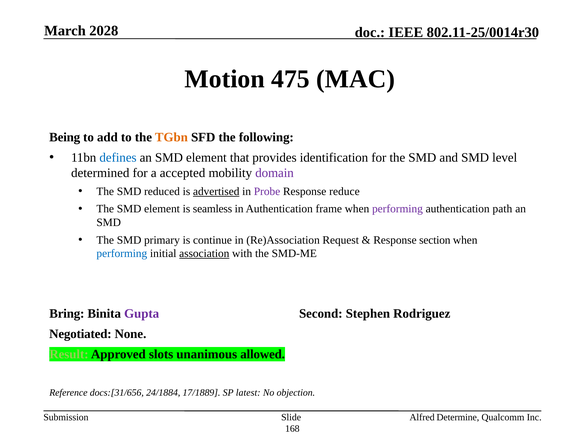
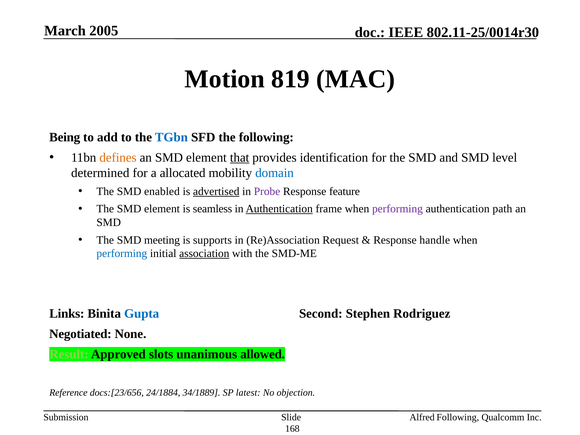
2028: 2028 -> 2005 (104, 31)
475: 475 -> 819 (291, 79)
TGbn colour: orange -> blue (171, 137)
defines colour: blue -> orange (118, 158)
that underline: none -> present (240, 158)
accepted: accepted -> allocated (183, 173)
domain colour: purple -> blue (275, 173)
reduced: reduced -> enabled (162, 191)
reduce: reduce -> feature (345, 191)
Authentication underline: none -> present (279, 209)
primary: primary -> meeting (162, 240)
continue: continue -> supports (212, 240)
section: section -> handle (435, 240)
Bring: Bring -> Links (67, 314)
Gupta colour: purple -> blue (142, 314)
docs:[31/656: docs:[31/656 -> docs:[23/656 (117, 393)
17/1889: 17/1889 -> 34/1889 (202, 393)
Alfred Determine: Determine -> Following (458, 417)
